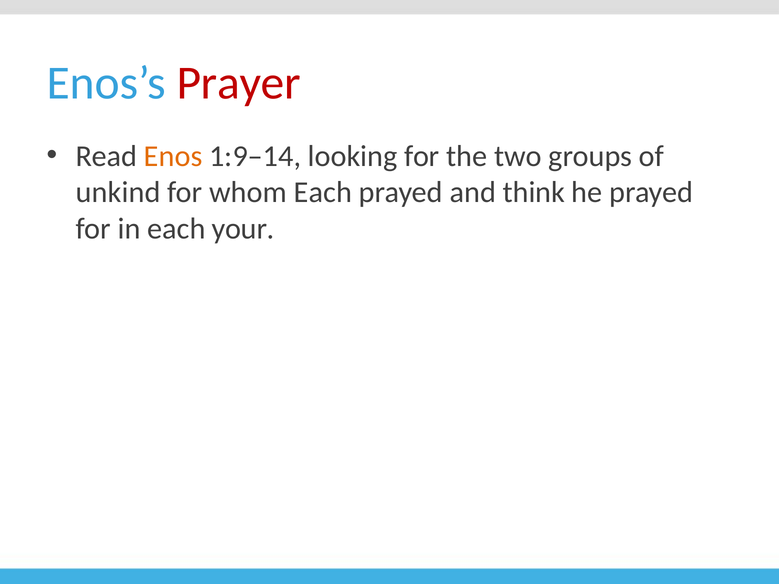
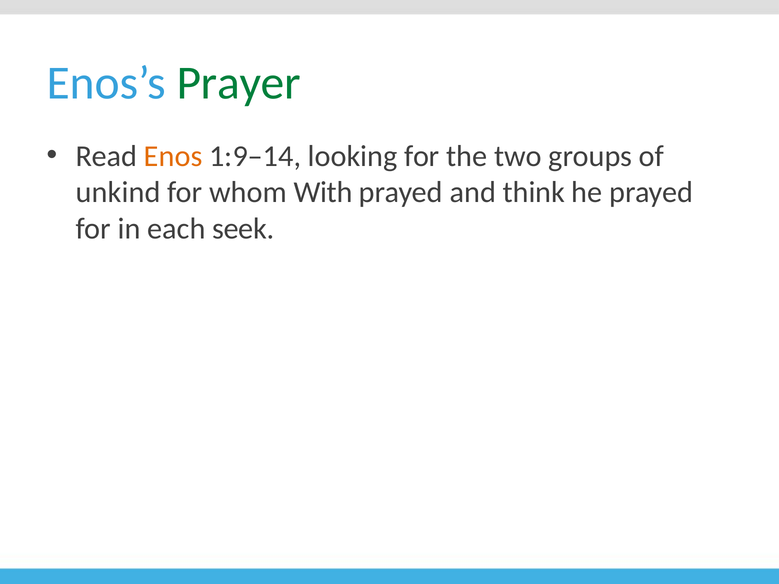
Prayer colour: red -> green (239, 83)
whom Each: Each -> With (323, 193)
your: your -> seek (243, 229)
